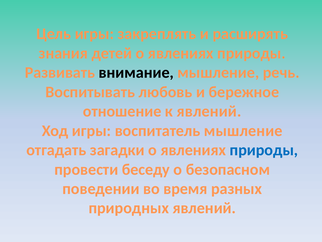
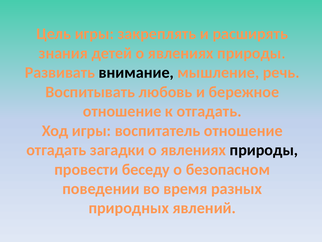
к явлений: явлений -> отгадать (209, 111)
воспитатель мышление: мышление -> отношение (243, 130)
природы colour: blue -> black (264, 150)
